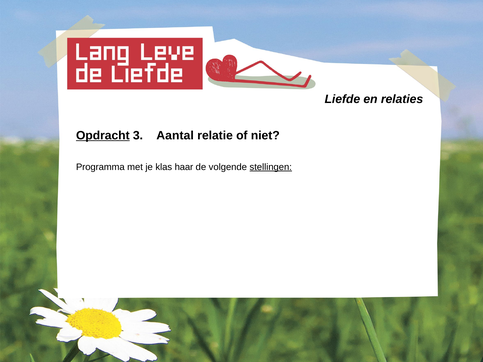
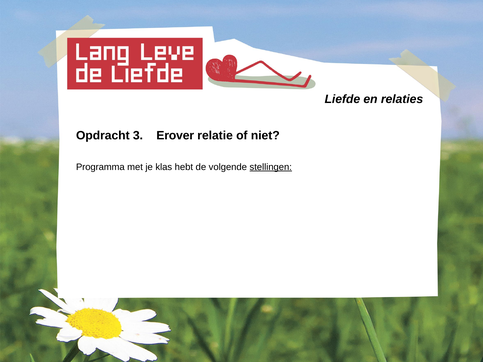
Opdracht underline: present -> none (103, 136)
Aantal: Aantal -> Erover (175, 136)
haar: haar -> hebt (184, 167)
